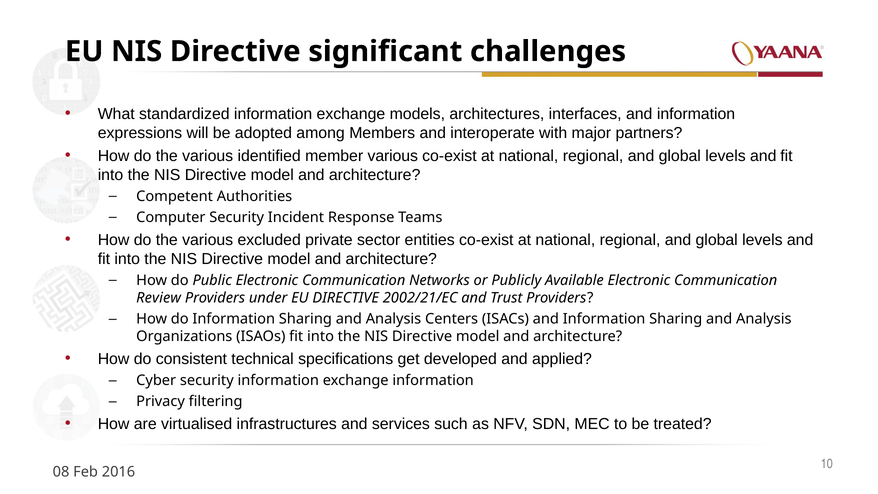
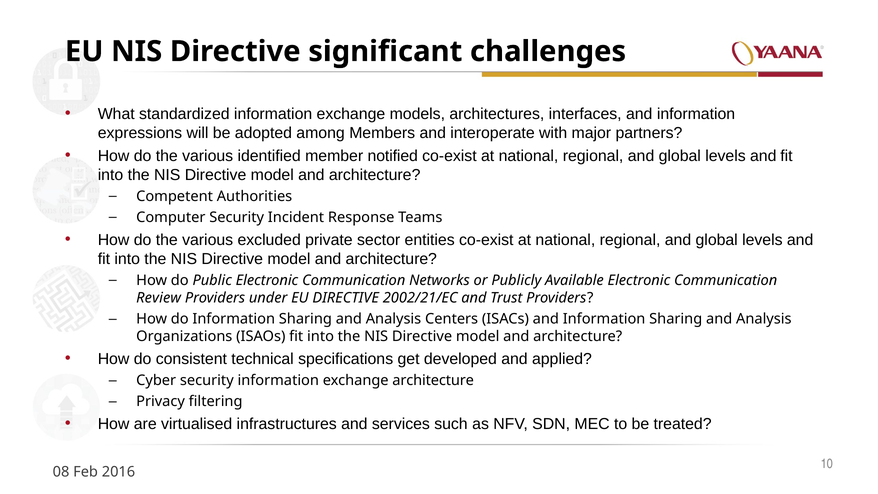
member various: various -> notified (393, 156)
exchange information: information -> architecture (433, 380)
